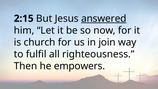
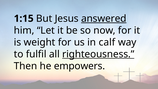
2:15: 2:15 -> 1:15 (24, 18)
church: church -> weight (39, 42)
join: join -> calf (107, 42)
righteousness underline: none -> present (98, 54)
